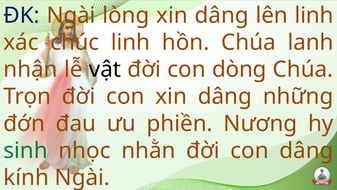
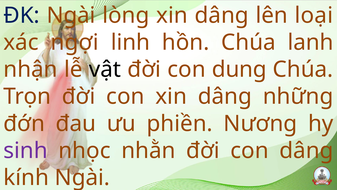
lên linh: linh -> loại (314, 15)
chúc: chúc -> ngợi (75, 42)
dòng: dòng -> dung (239, 69)
sinh colour: green -> purple (26, 150)
